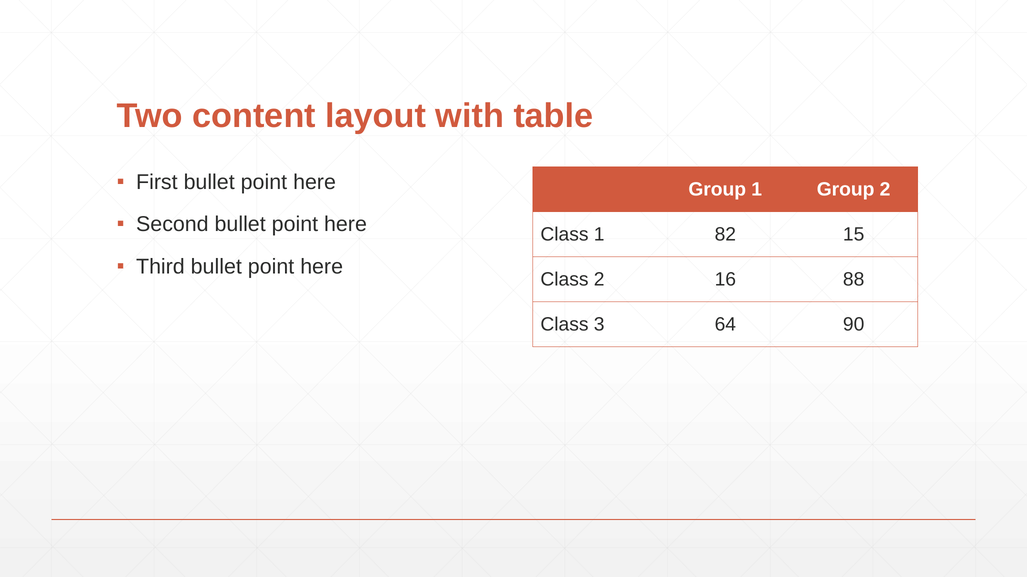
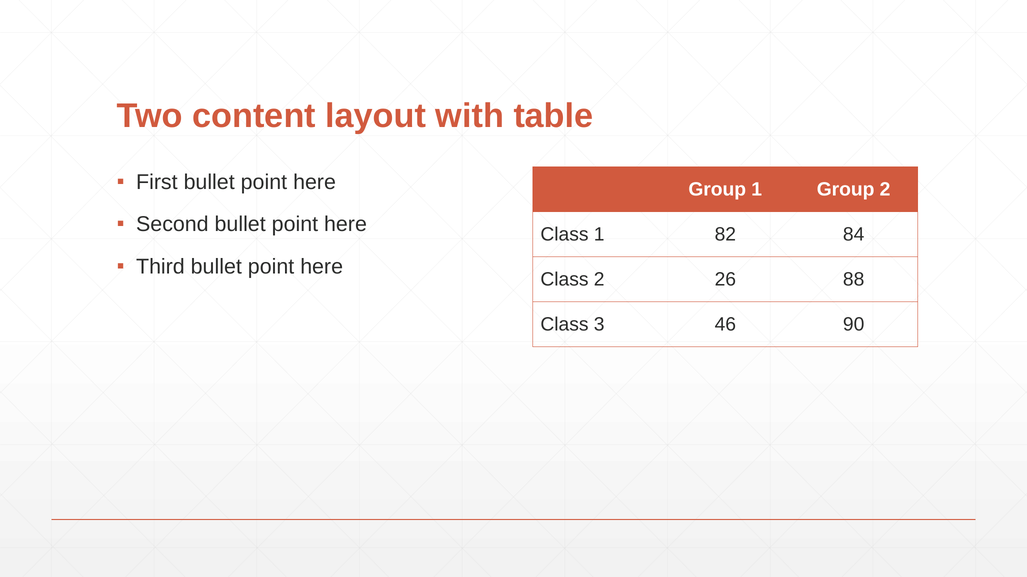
15: 15 -> 84 (854, 235)
16: 16 -> 26 (725, 280)
64: 64 -> 46 (725, 325)
